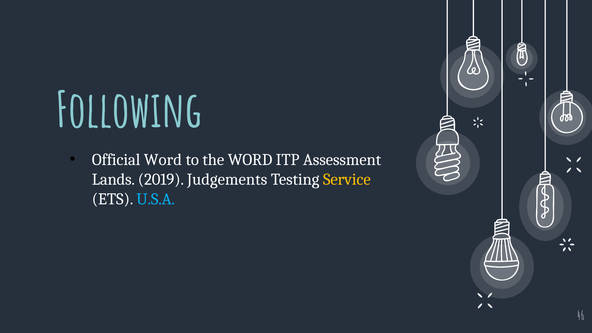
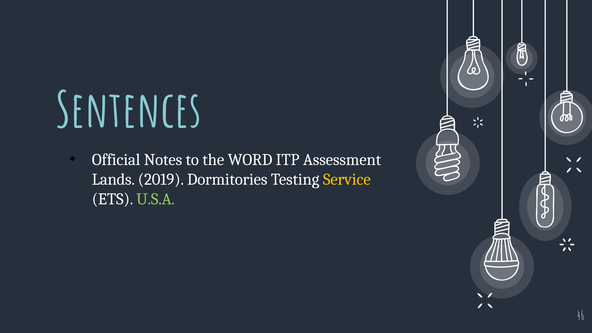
Following: Following -> Sentences (128, 111)
Official Word: Word -> Notes (163, 160)
Judgements: Judgements -> Dormitories (227, 179)
U.S.A colour: light blue -> light green (156, 199)
